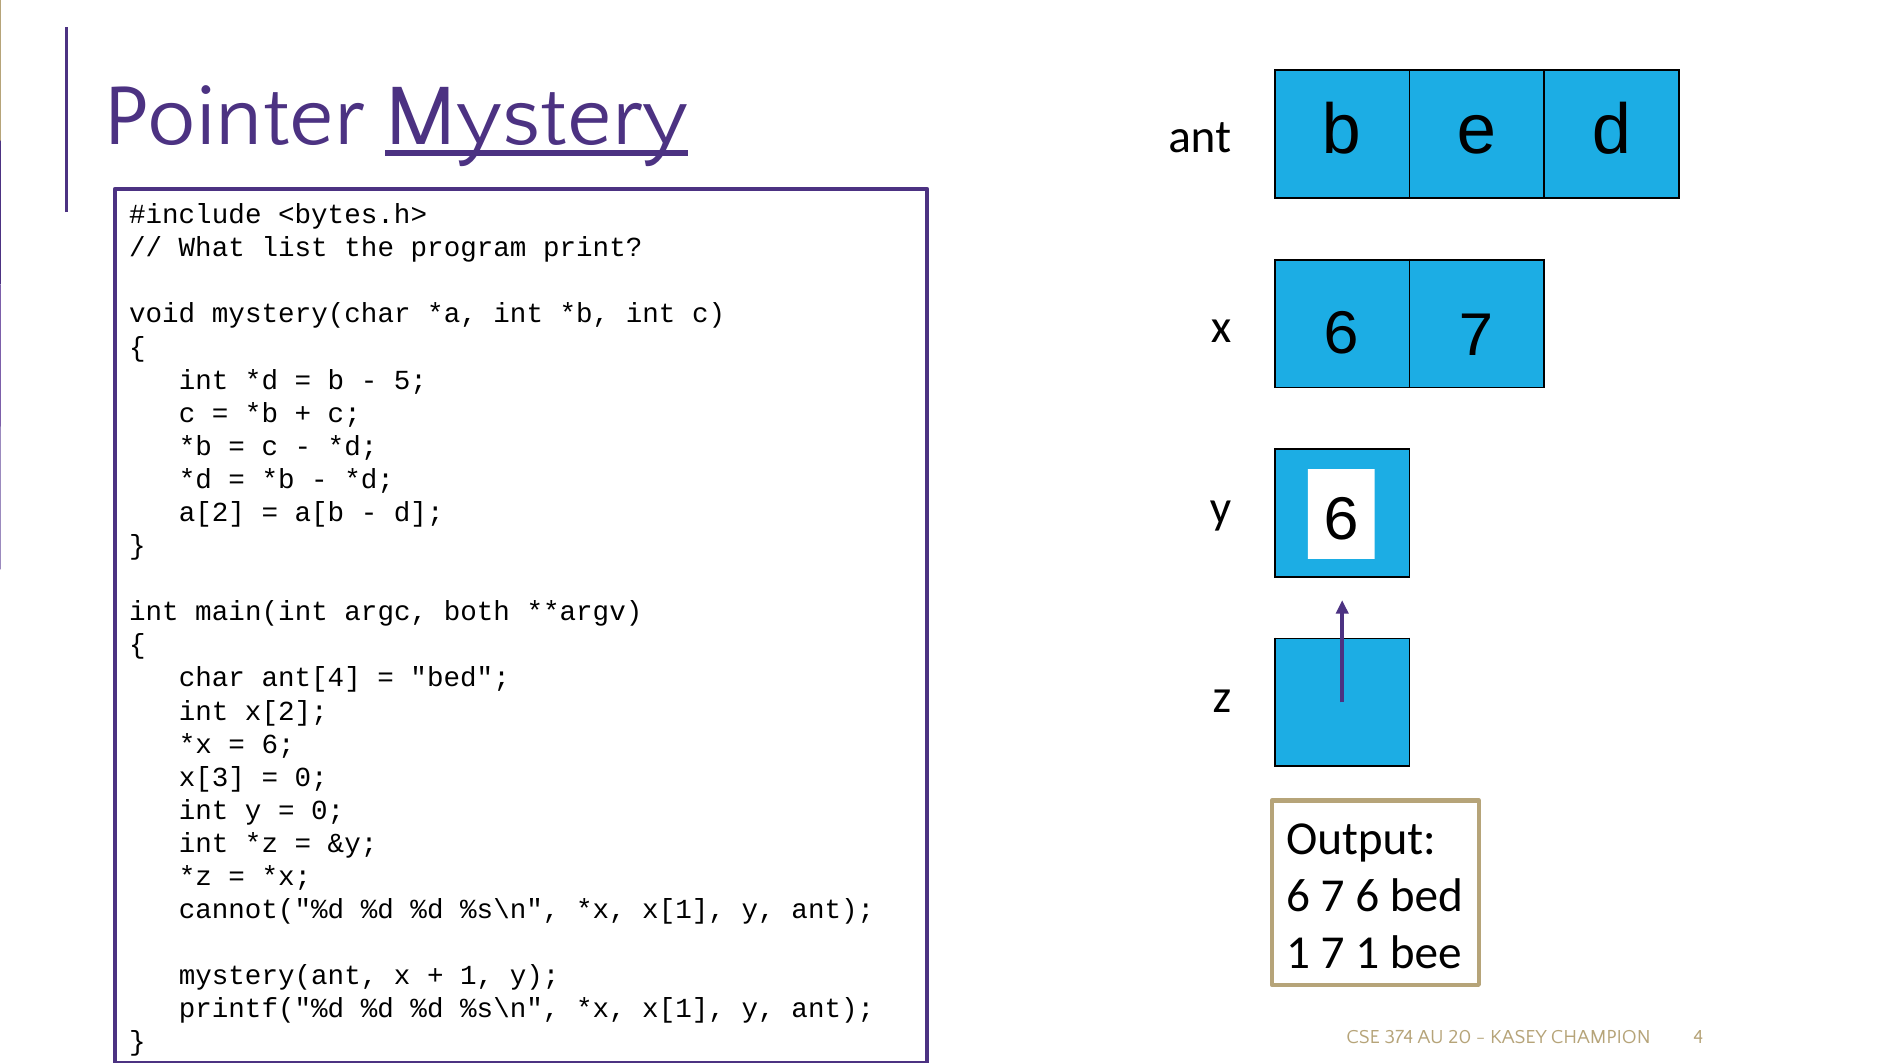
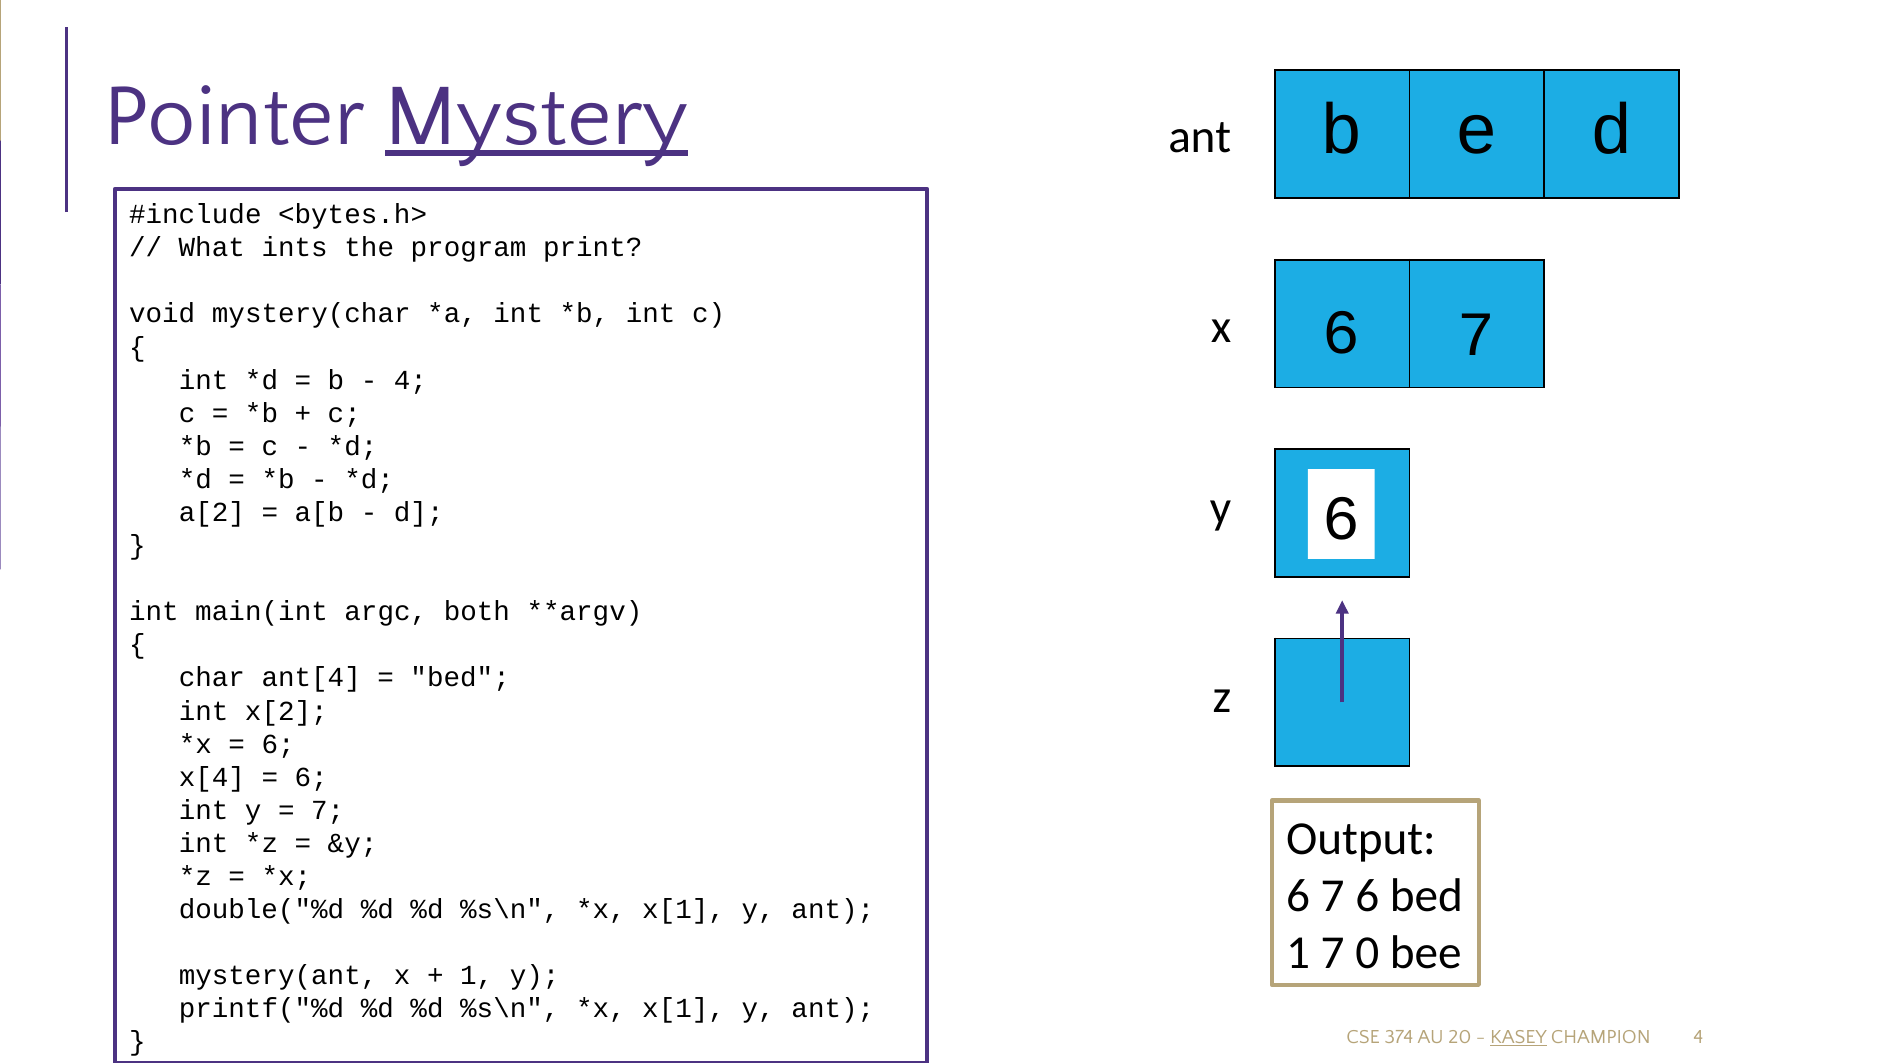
list: list -> ints (295, 248)
5: 5 -> 4 (410, 380)
x[3: x[3 -> x[4 (212, 777)
0: 0 -> 6 (311, 777)
0: 0 -> 7 (328, 810)
cannot("%d: cannot("%d -> double("%d (261, 909)
7 1: 1 -> 0 (1367, 952)
KASEY underline: none -> present (1518, 1037)
